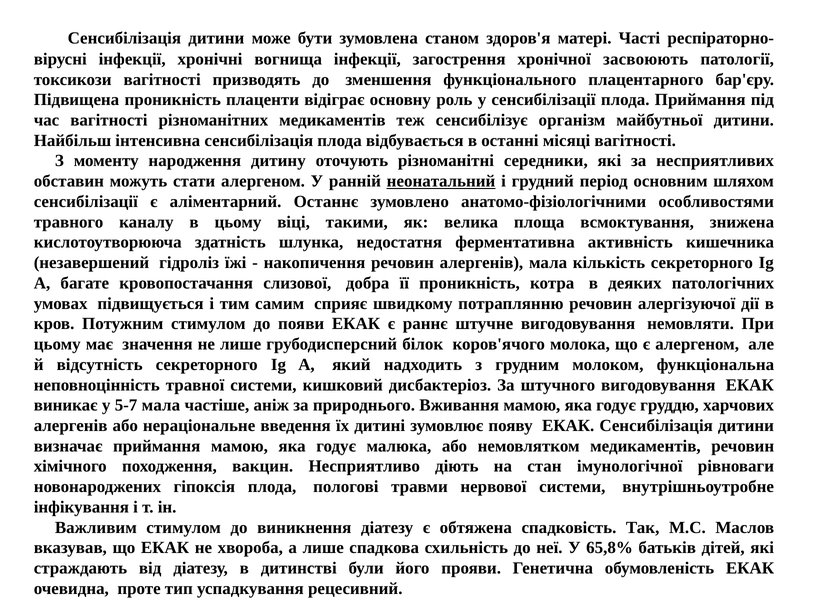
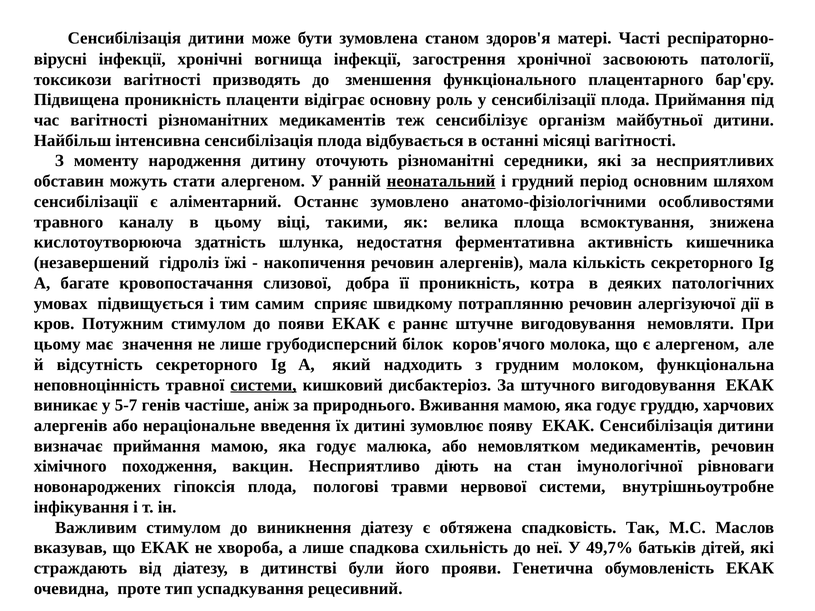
системи underline: none -> present (263, 385)
5-7 мала: мала -> генів (161, 405)
65,8%: 65,8% -> 49,7% (610, 548)
